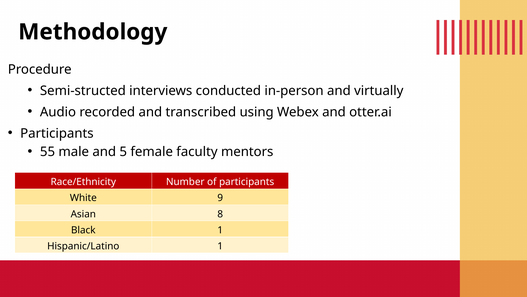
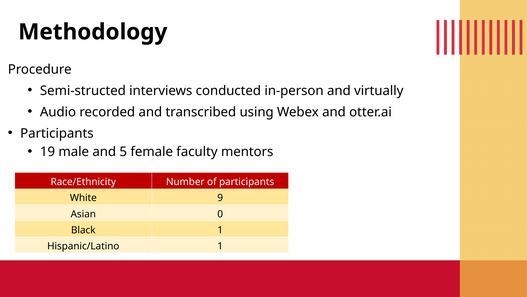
55: 55 -> 19 (48, 152)
8: 8 -> 0 (220, 214)
